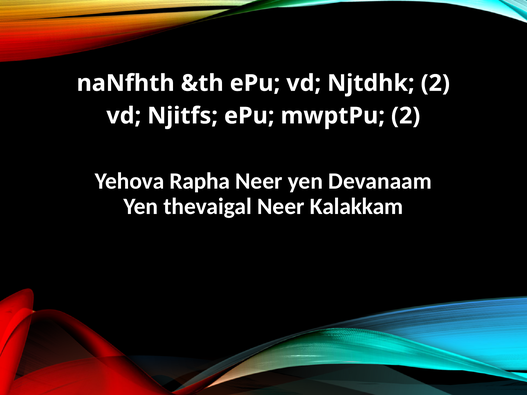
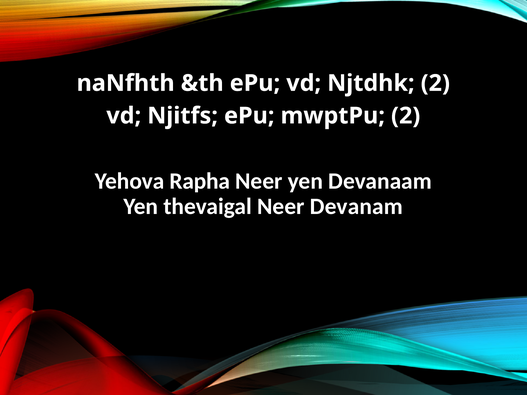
Kalakkam: Kalakkam -> Devanam (356, 206)
